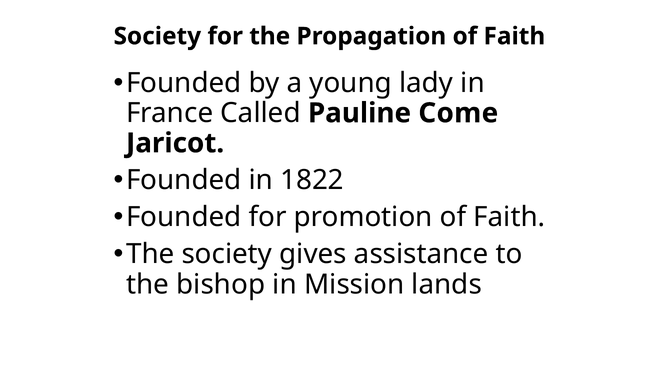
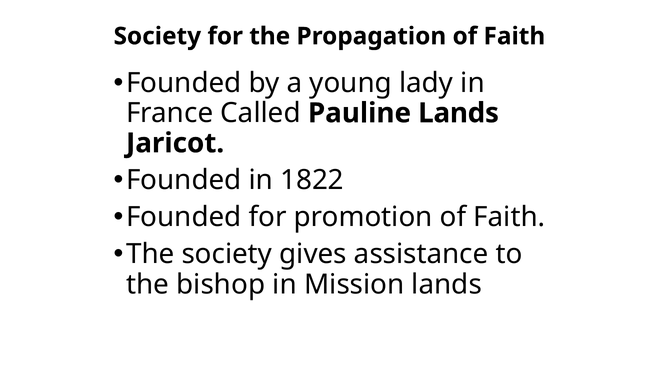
Pauline Come: Come -> Lands (459, 113)
